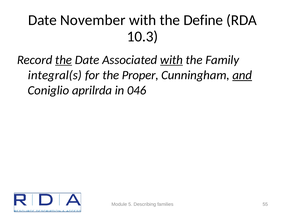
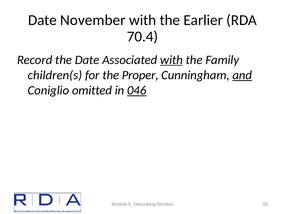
Define: Define -> Earlier (203, 20)
10.3: 10.3 -> 70.4 (142, 36)
the underline: present -> none (64, 60)
integral(s: integral(s -> children(s (55, 75)
aprilrda: aprilrda -> omitted (92, 90)
046 underline: none -> present (137, 90)
